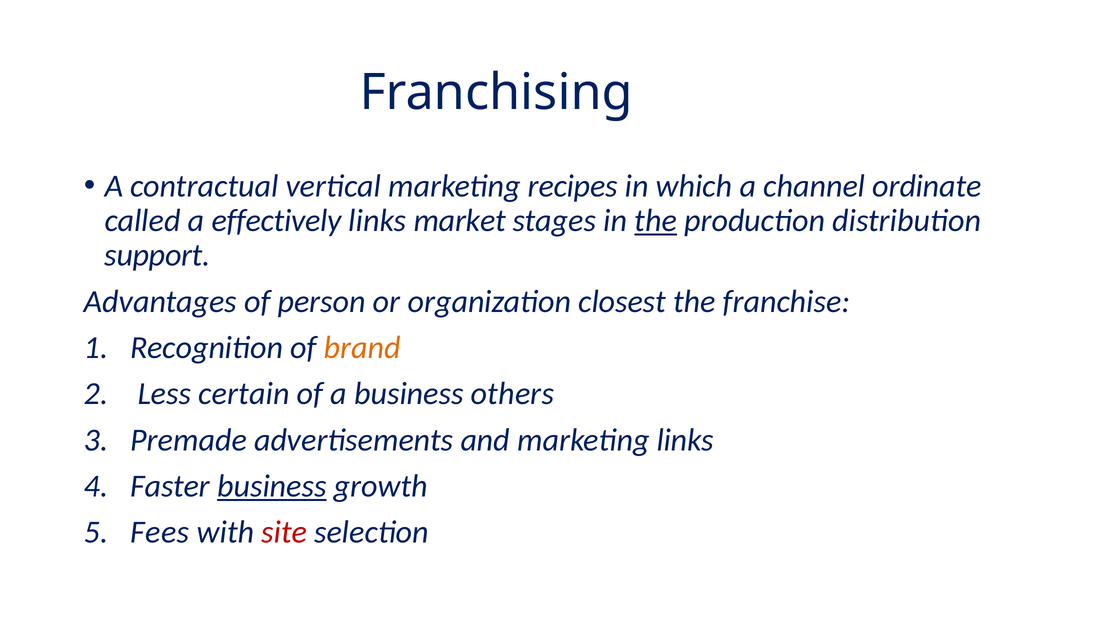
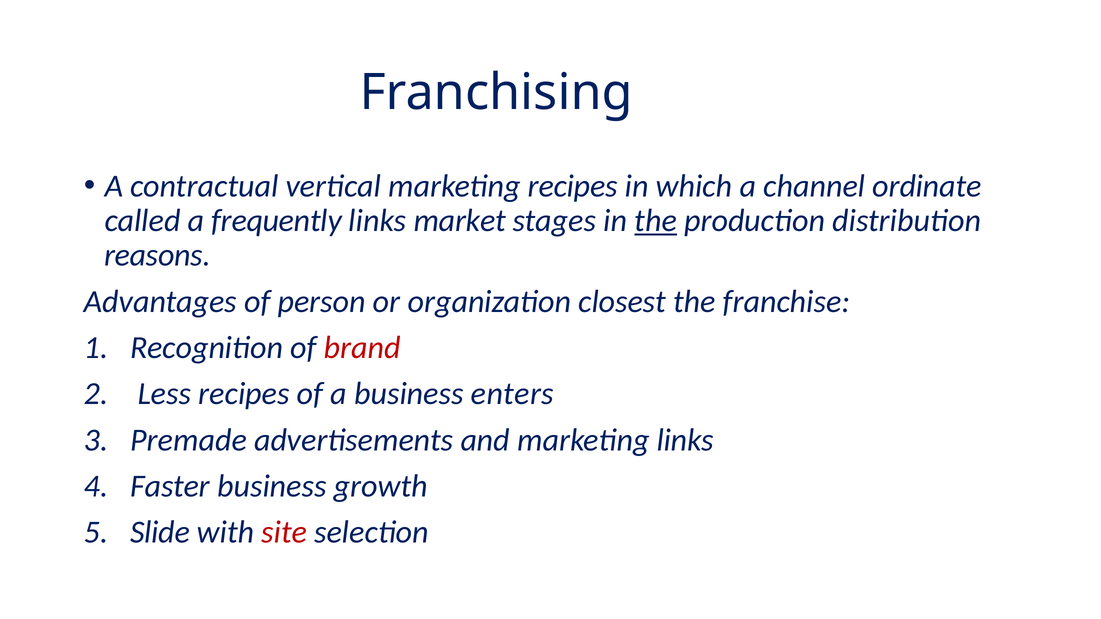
effectively: effectively -> frequently (277, 221)
support: support -> reasons (157, 256)
brand colour: orange -> red (362, 348)
Less certain: certain -> recipes (244, 394)
others: others -> enters (512, 394)
business underline: present -> none (272, 486)
Fees: Fees -> Slide (160, 533)
